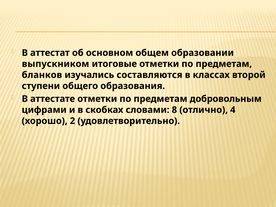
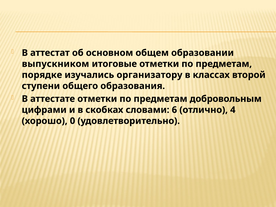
бланков: бланков -> порядке (42, 75)
составляются: составляются -> организатору (150, 75)
8: 8 -> 6 (174, 110)
2: 2 -> 0 (72, 121)
